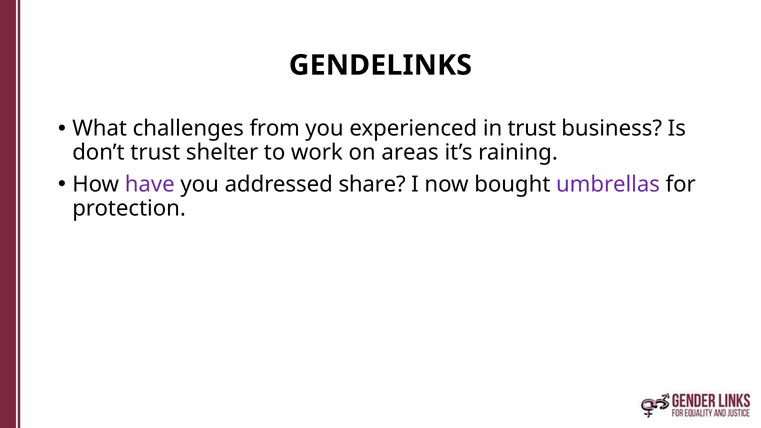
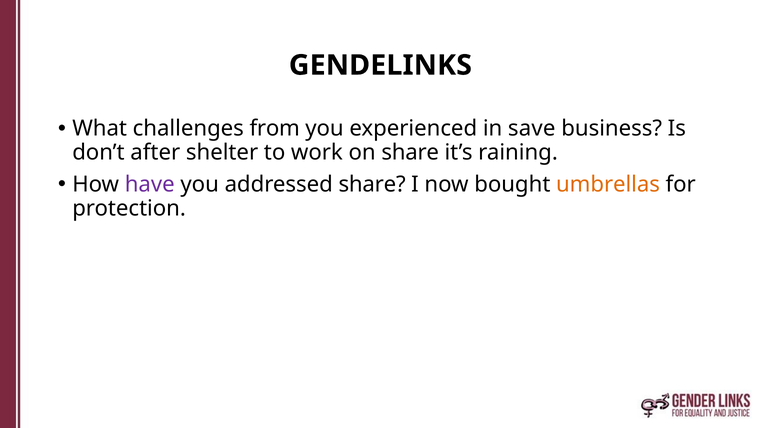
in trust: trust -> save (532, 129)
don’t trust: trust -> after (155, 153)
on areas: areas -> share (410, 153)
umbrellas colour: purple -> orange (608, 185)
